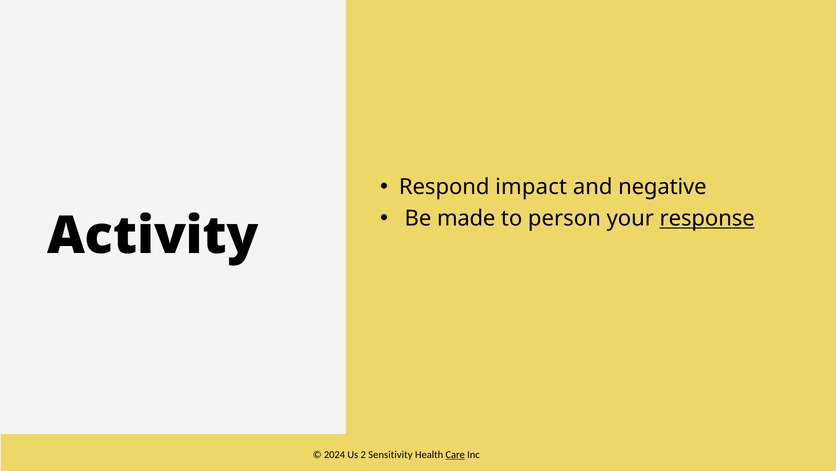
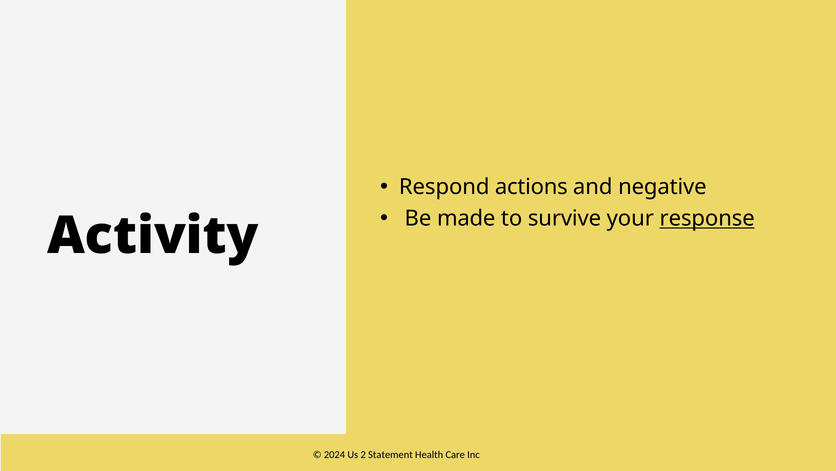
impact: impact -> actions (531, 187)
person: person -> survive (565, 218)
Sensitivity: Sensitivity -> Statement (390, 454)
Care underline: present -> none (455, 454)
